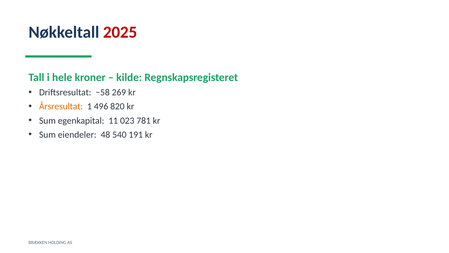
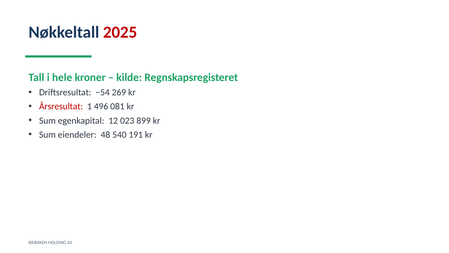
−58: −58 -> −54 (103, 92)
Årsresultat colour: orange -> red (61, 106)
820: 820 -> 081 (117, 106)
11: 11 -> 12 (113, 120)
781: 781 -> 899 (144, 120)
